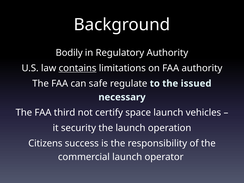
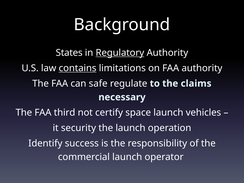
Bodily: Bodily -> States (69, 53)
Regulatory underline: none -> present (120, 53)
issued: issued -> claims (196, 84)
Citizens: Citizens -> Identify (45, 143)
